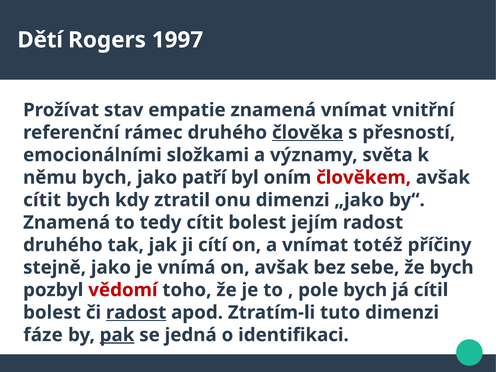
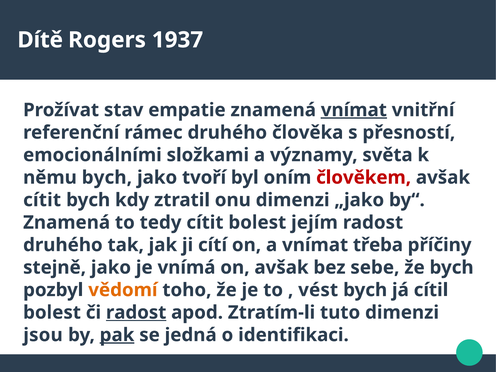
Dětí: Dětí -> Dítě (40, 40)
1997: 1997 -> 1937 (177, 40)
vnímat underline: none -> present (354, 110)
člověka underline: present -> none (308, 132)
patří: patří -> tvoří (204, 177)
totéž: totéž -> třeba (378, 245)
vědomí colour: red -> orange (123, 290)
pole: pole -> vést (318, 290)
fáze: fáze -> jsou (43, 335)
